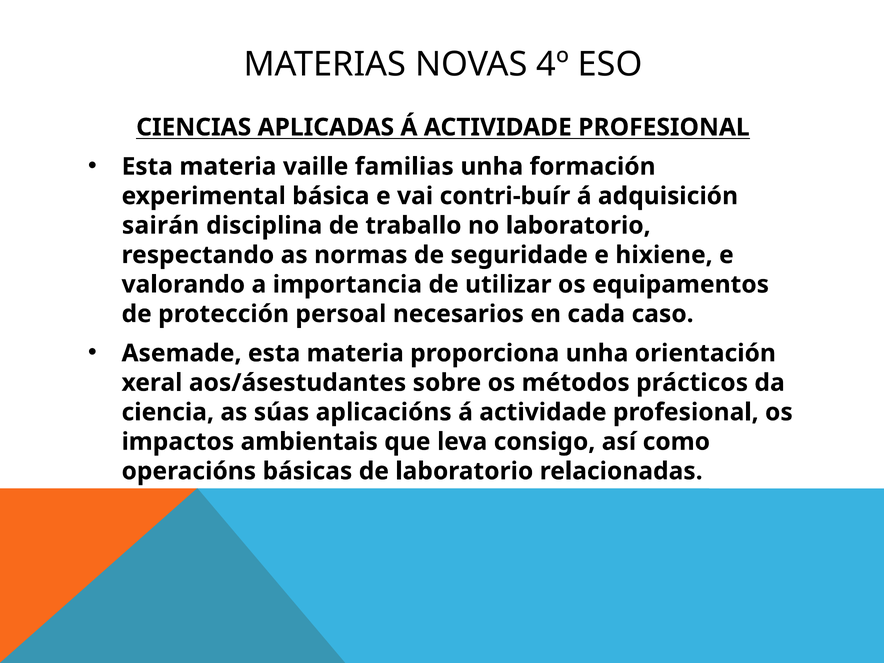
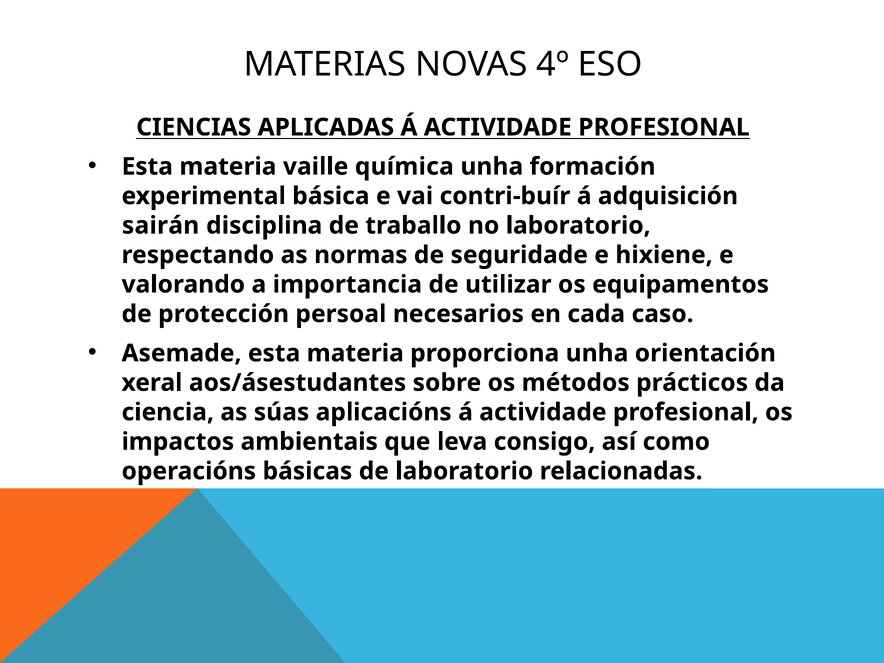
familias: familias -> química (404, 167)
